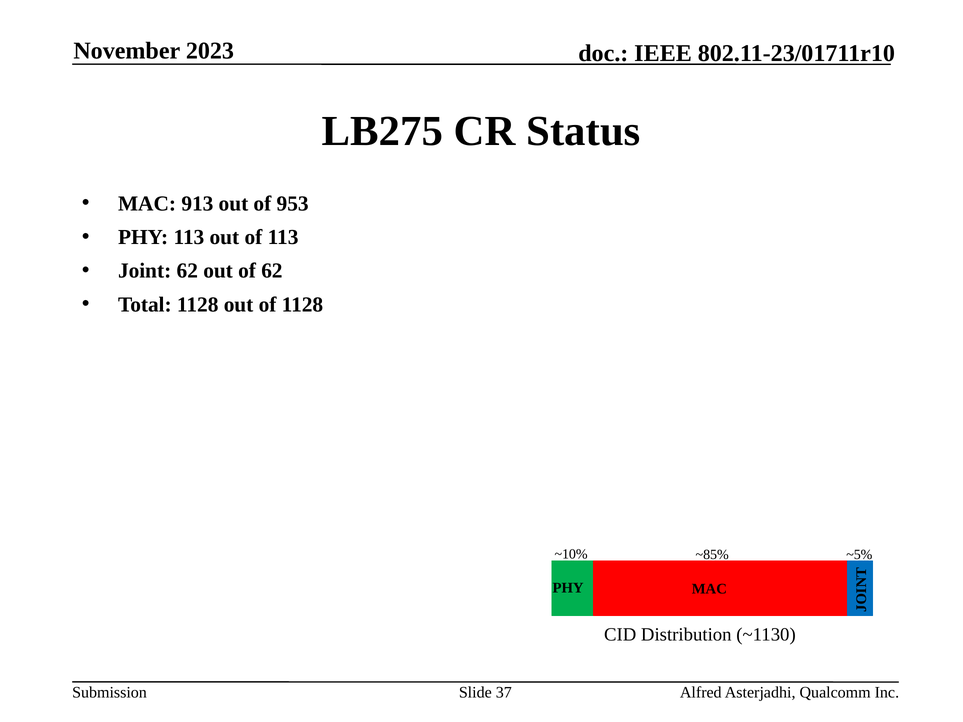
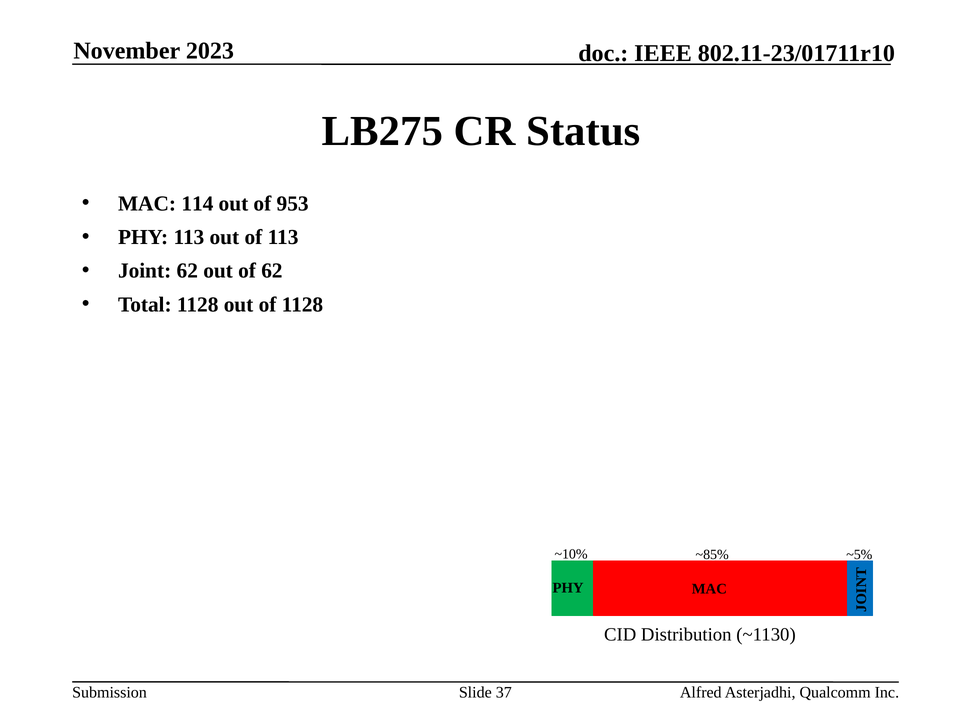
913: 913 -> 114 (197, 204)
